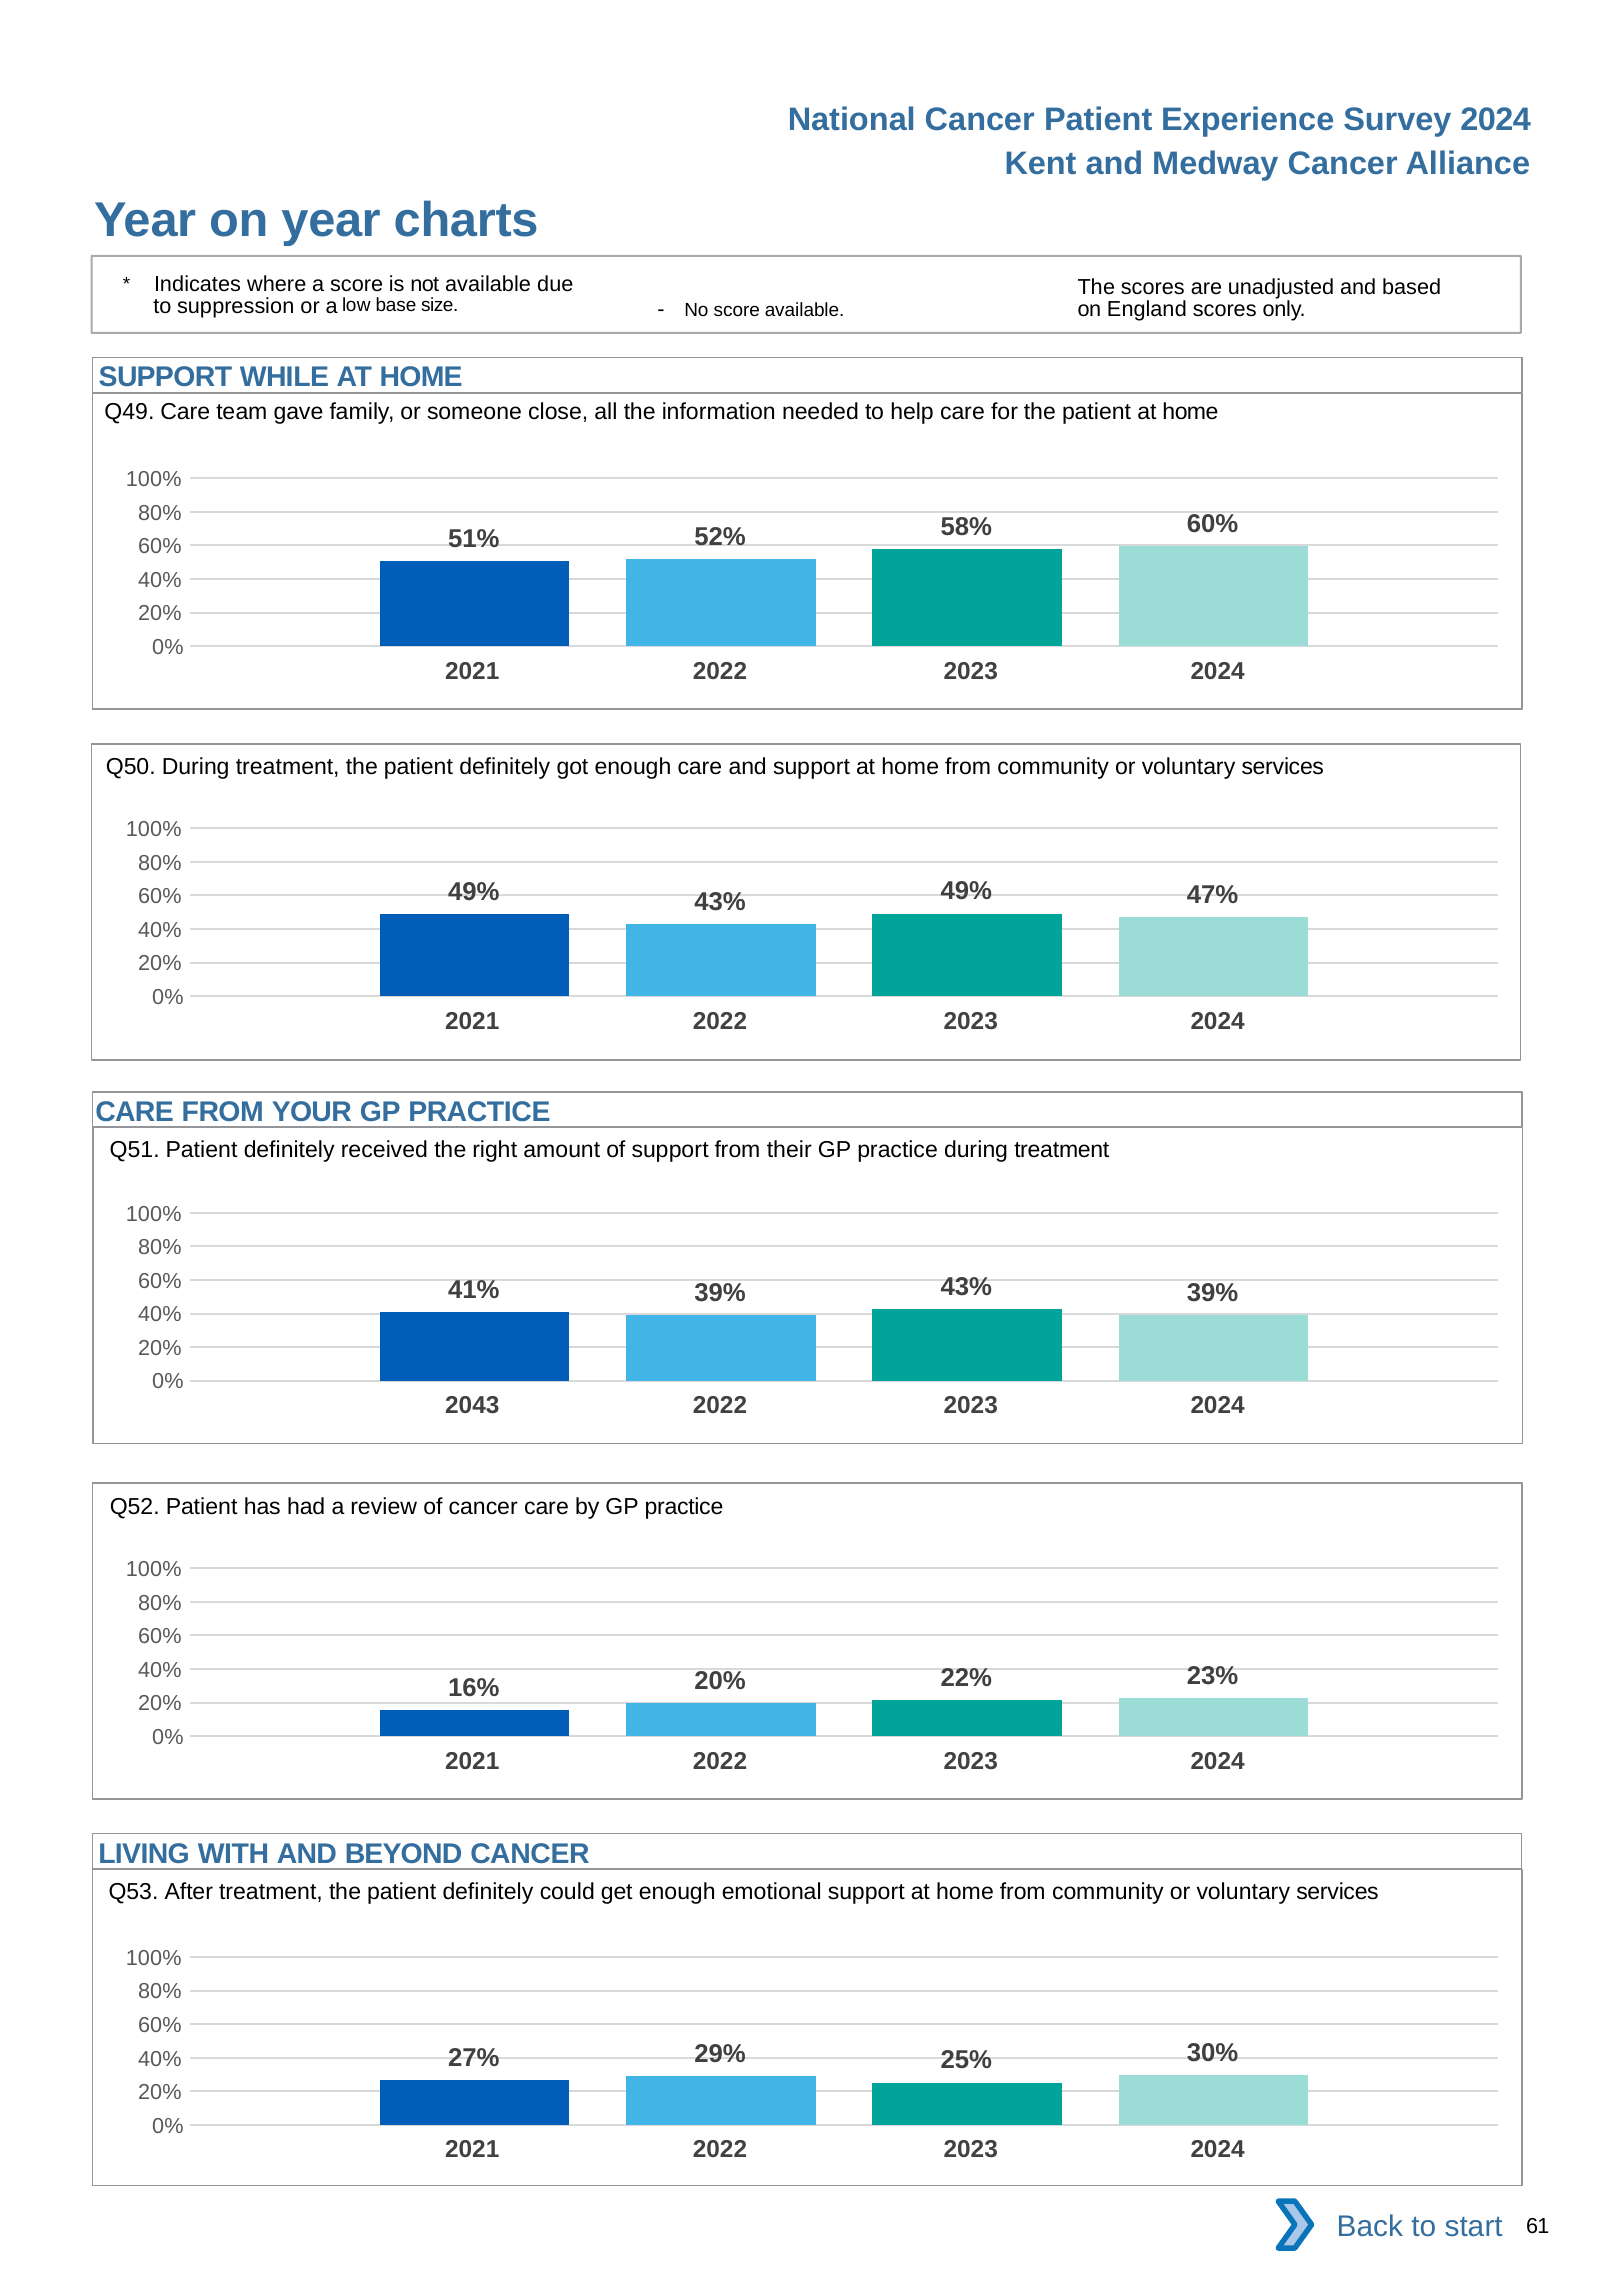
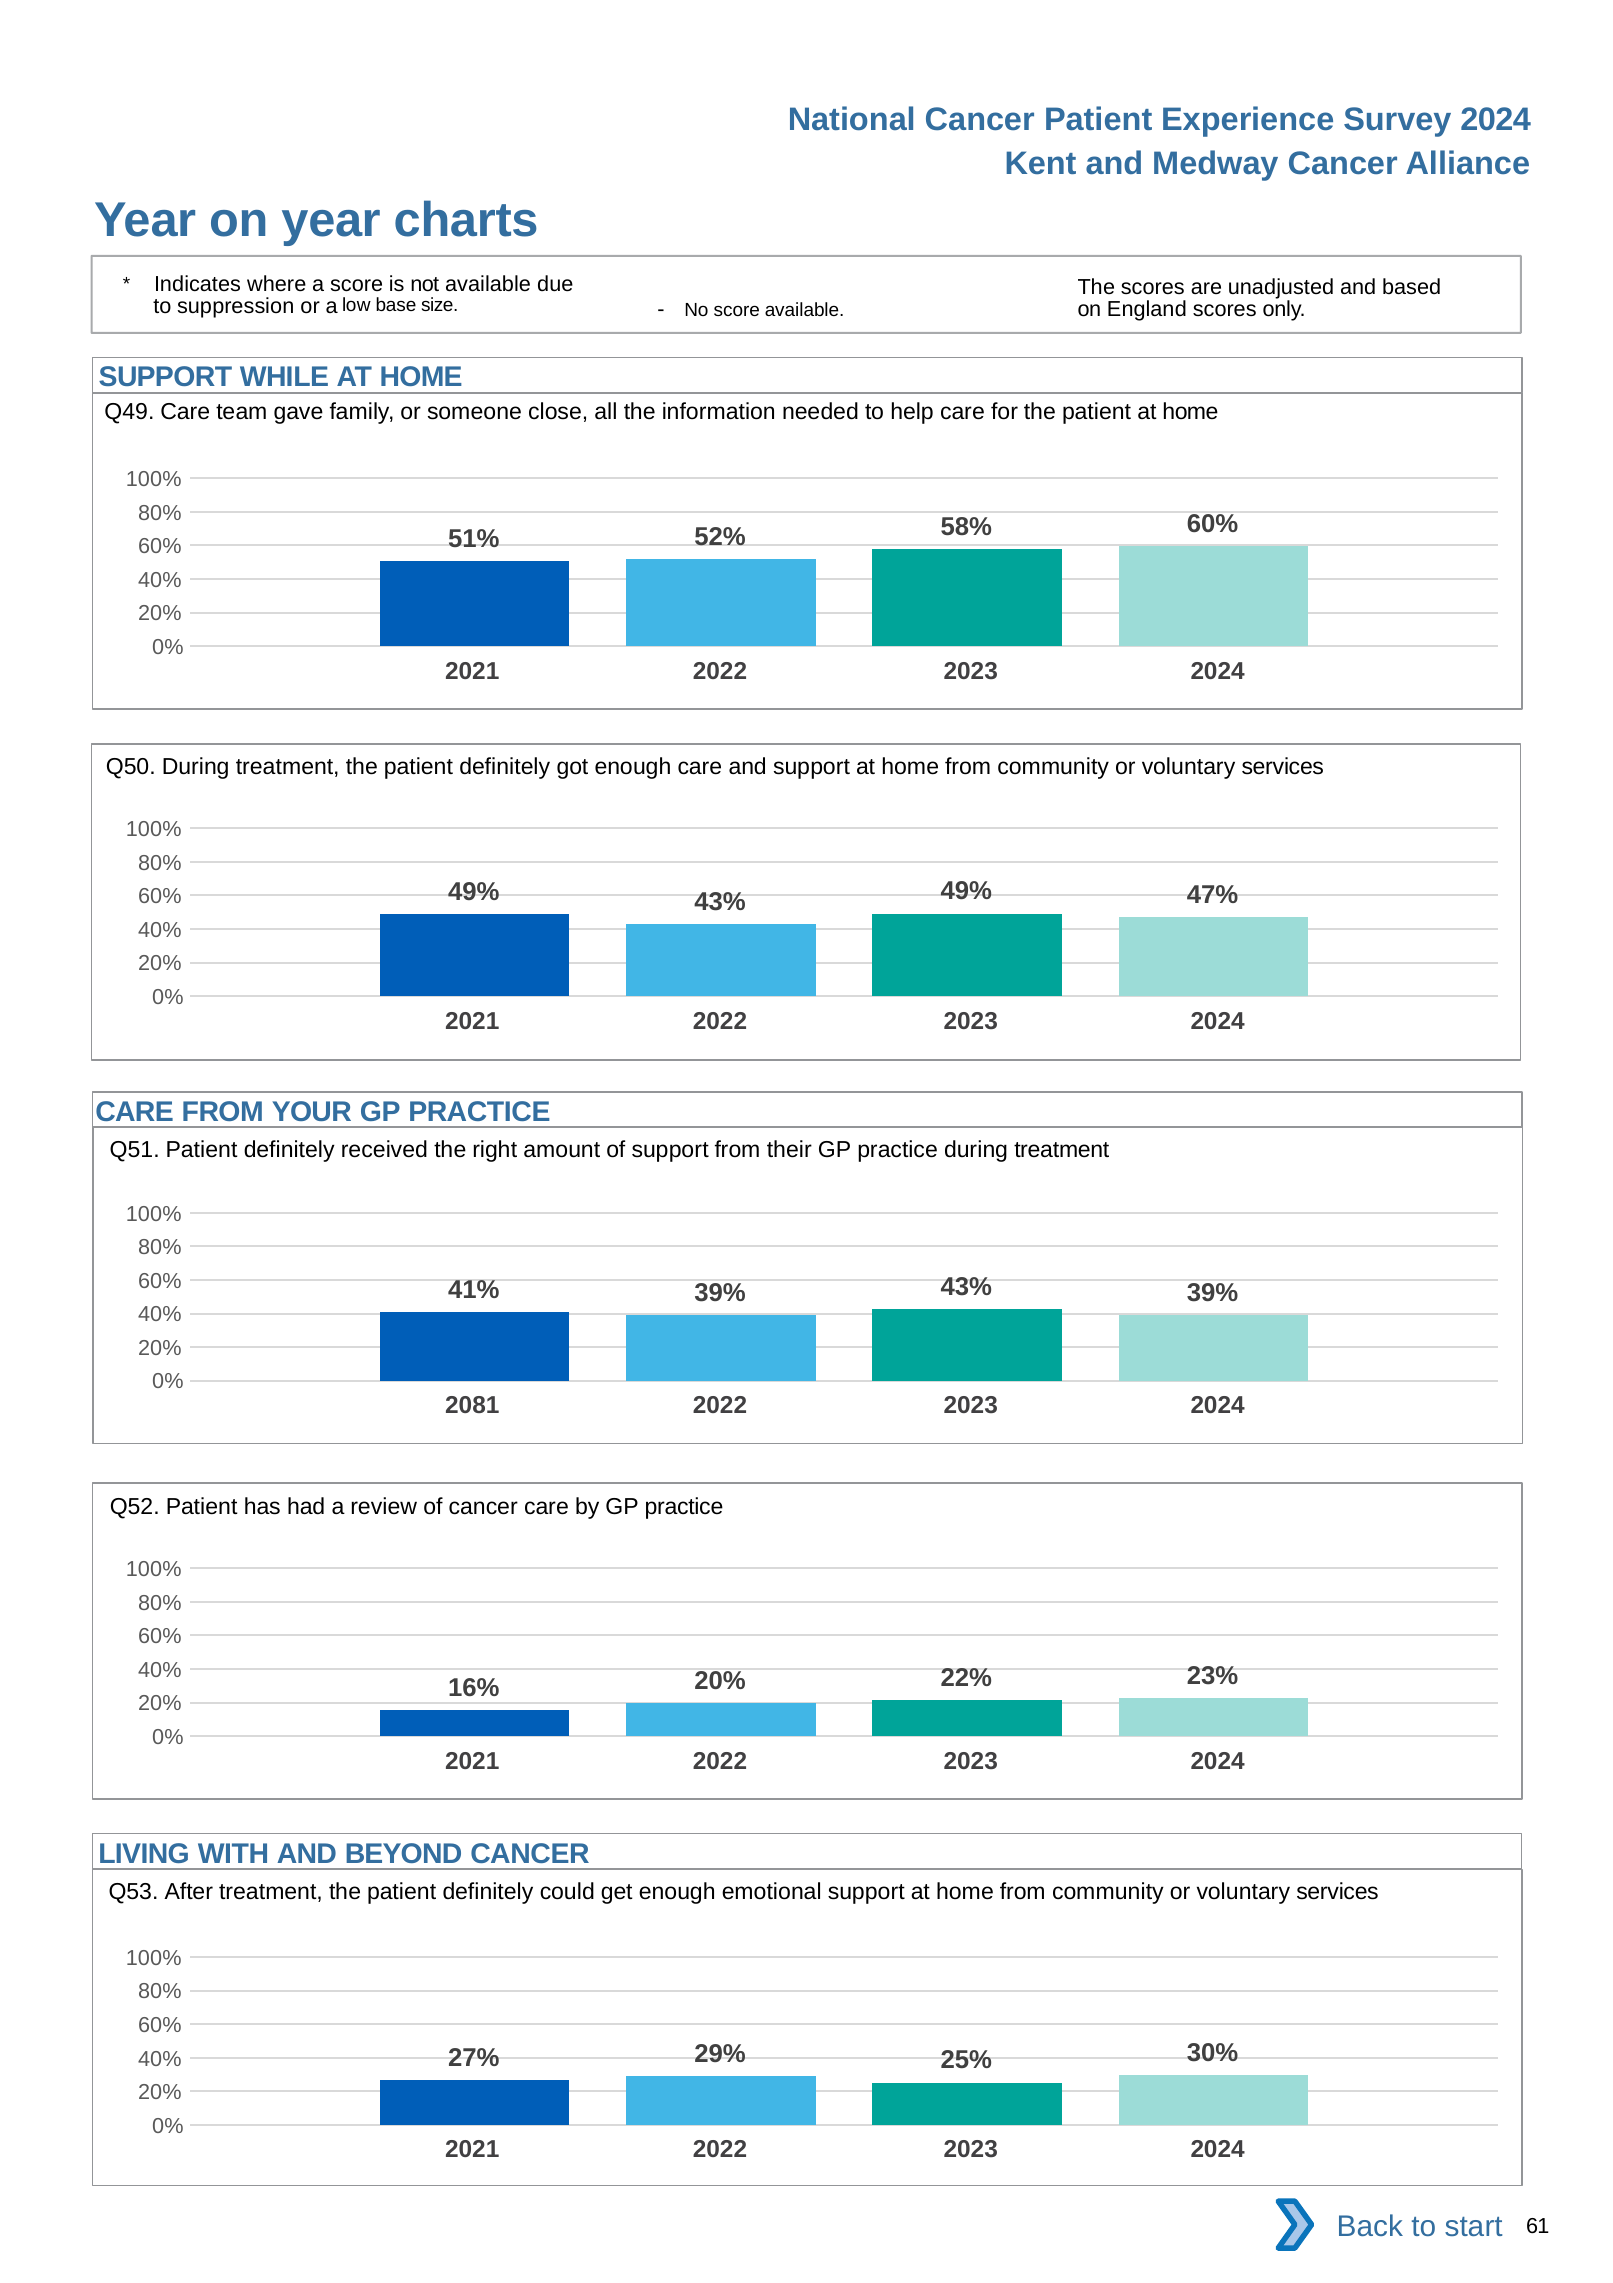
2043: 2043 -> 2081 (472, 1406)
